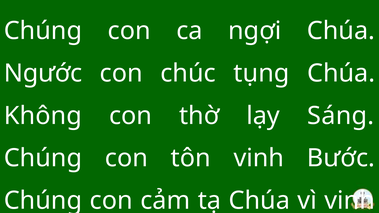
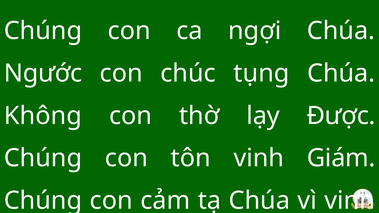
Sáng: Sáng -> Được (341, 116)
Bước: Bước -> Giám (341, 158)
